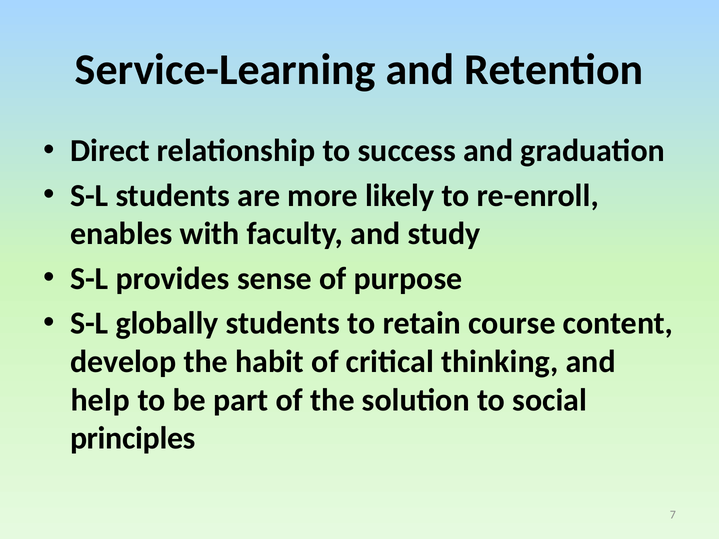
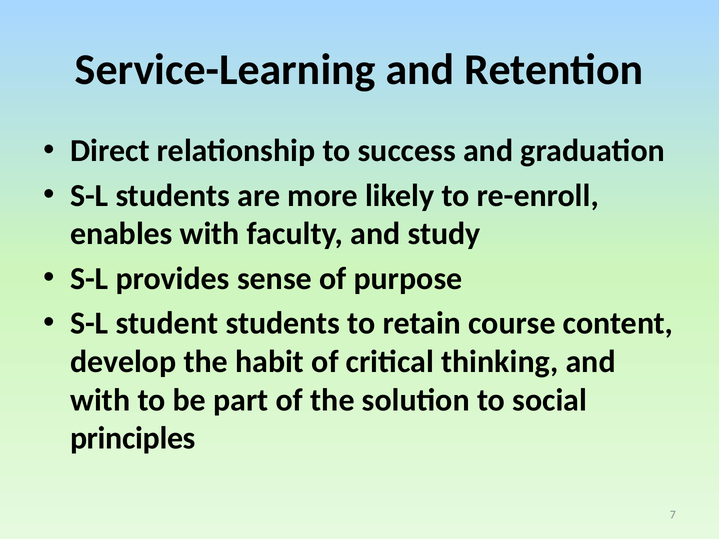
globally: globally -> student (167, 323)
help: help -> with (100, 400)
